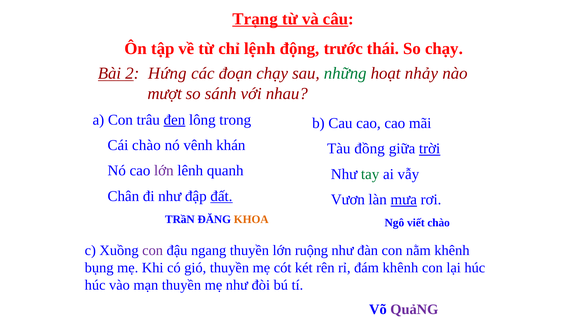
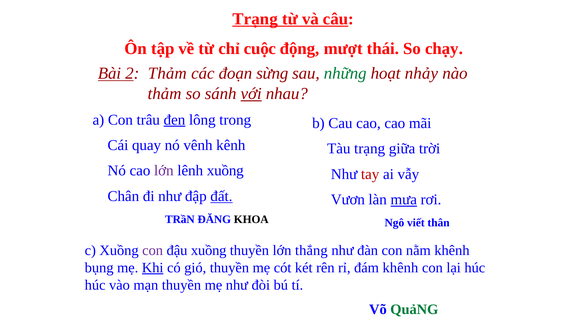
lệnh: lệnh -> cuộc (260, 49)
trước: trước -> mượt (343, 49)
2 Hứng: Hứng -> Thảm (167, 73)
đoạn chạy: chạy -> sừng (272, 73)
mượt: mượt -> thảm (165, 93)
với underline: none -> present (251, 93)
Cái chào: chào -> quay (147, 145)
khán: khán -> kênh (231, 145)
Tàu đồng: đồng -> trạng (370, 149)
trời underline: present -> none (430, 149)
lênh quanh: quanh -> xuồng (225, 171)
tay colour: green -> red (370, 174)
KHOA colour: orange -> black (251, 219)
viết chào: chào -> thân (439, 223)
đậu ngang: ngang -> xuồng (209, 250)
ruộng: ruộng -> thắng (311, 250)
Khi underline: none -> present (153, 268)
QuảNG colour: purple -> green (414, 309)
